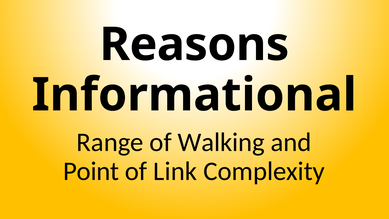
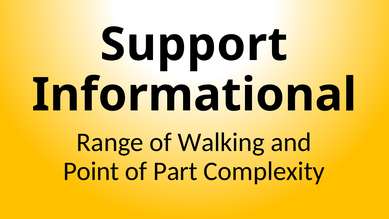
Reasons: Reasons -> Support (194, 45)
Link: Link -> Part (175, 171)
